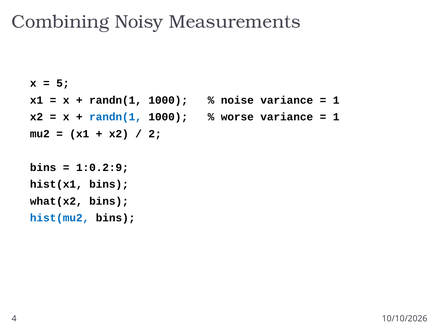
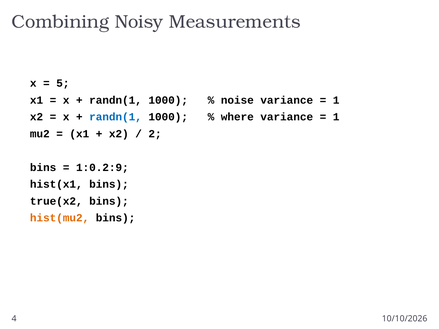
worse: worse -> where (237, 117)
what(x2: what(x2 -> true(x2 (56, 201)
hist(mu2 colour: blue -> orange (60, 218)
